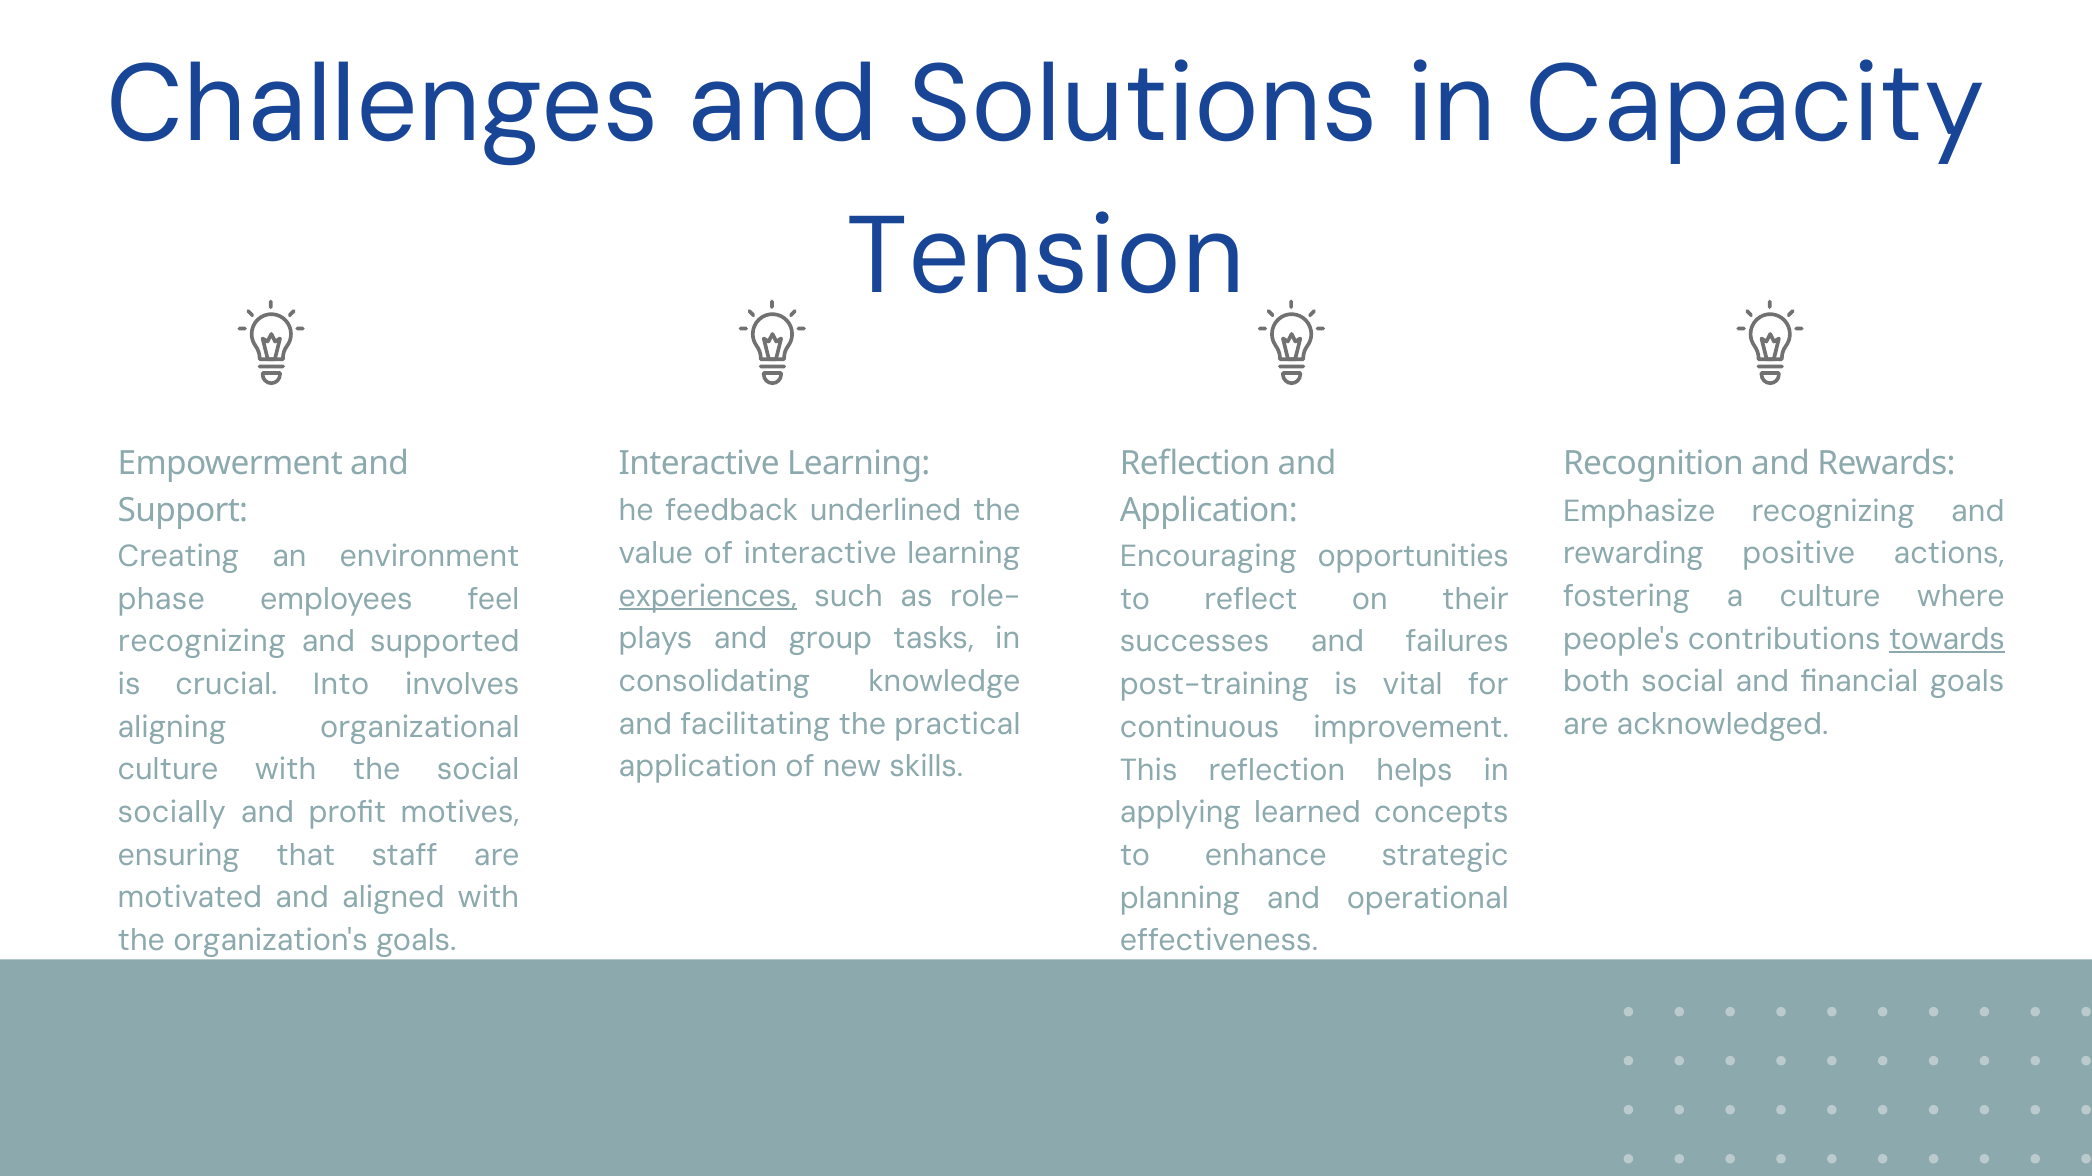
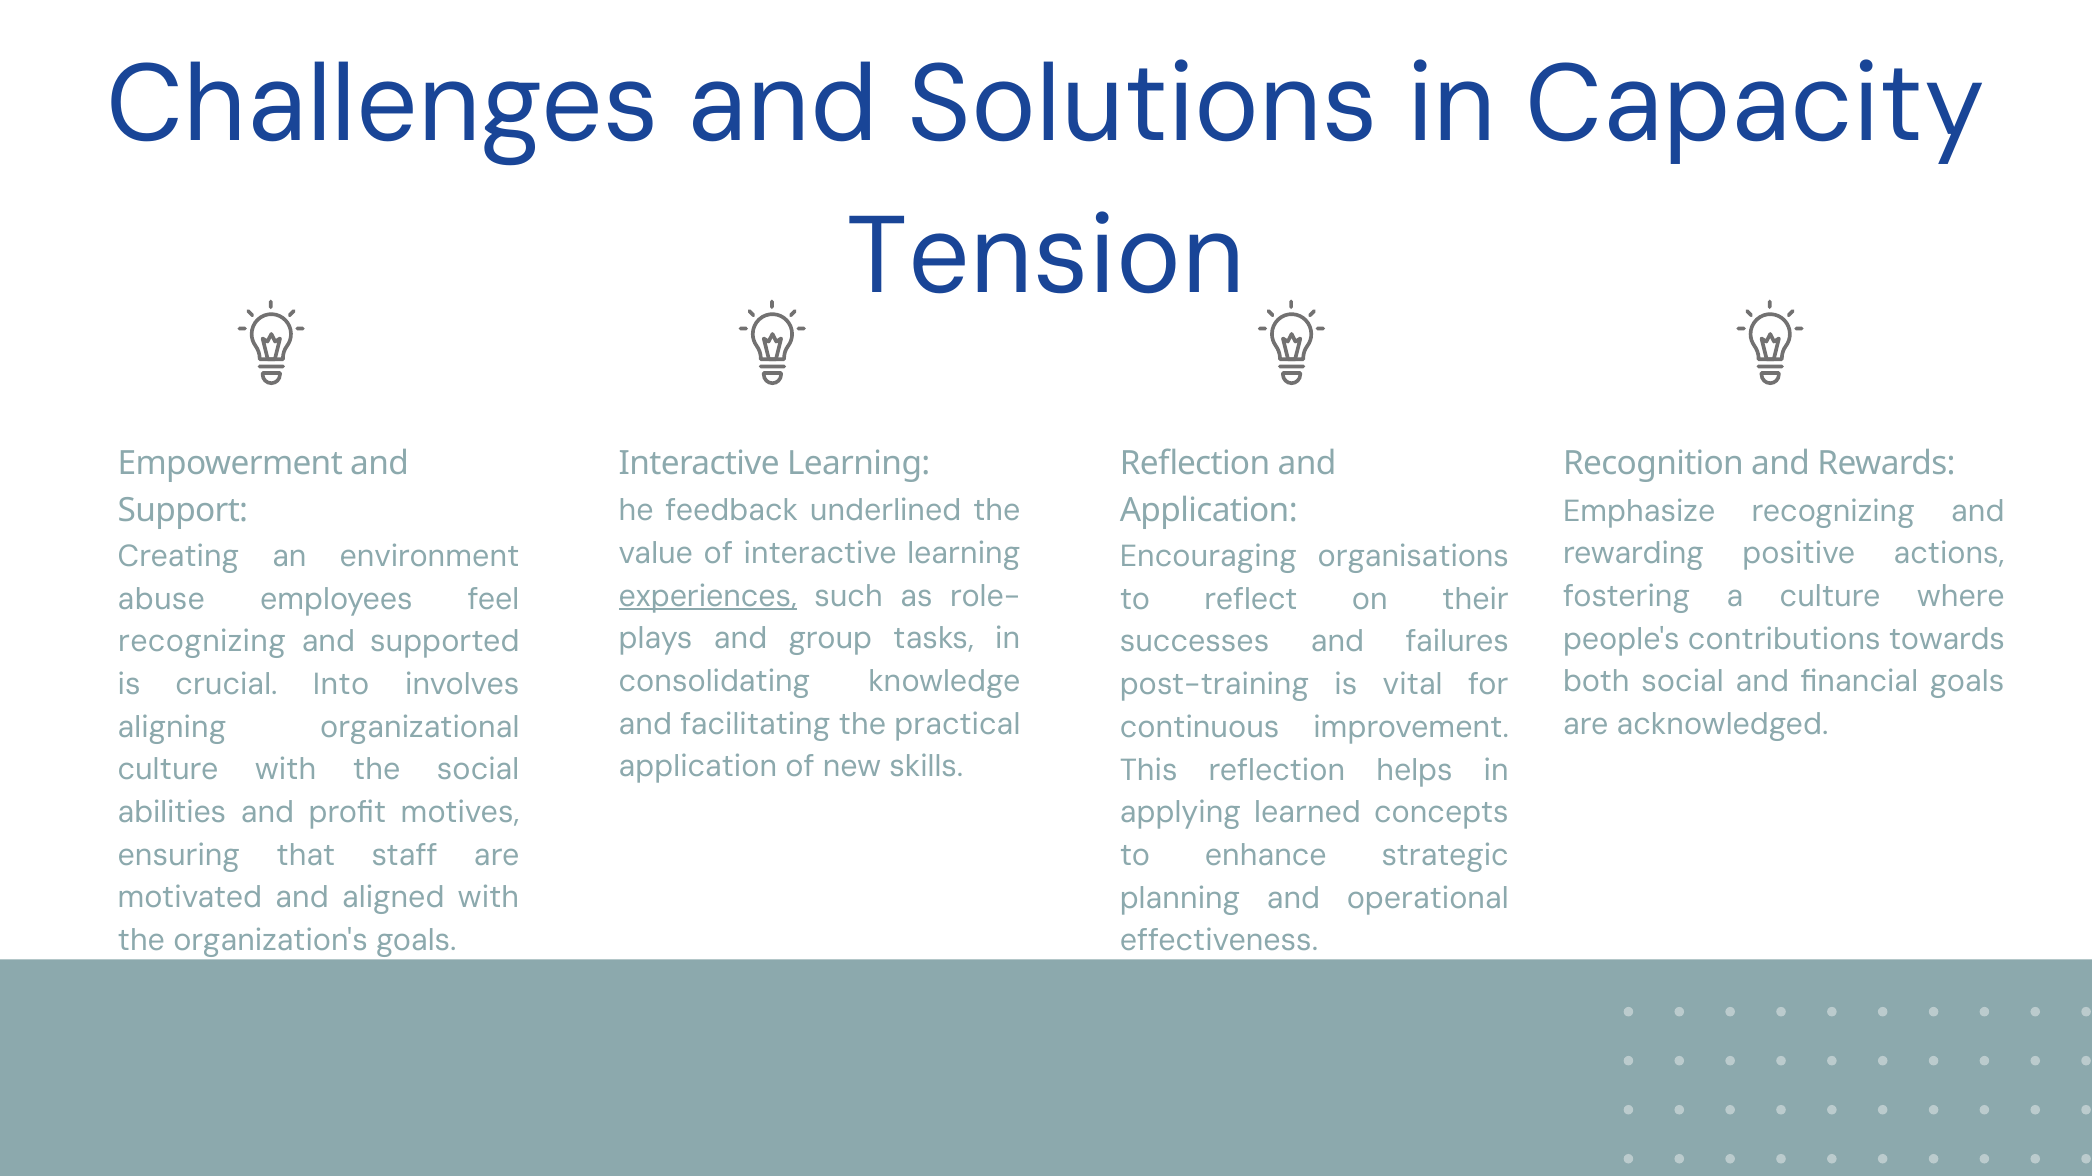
opportunities: opportunities -> organisations (1413, 557)
phase: phase -> abuse (161, 600)
towards underline: present -> none (1947, 640)
socially: socially -> abilities (172, 813)
